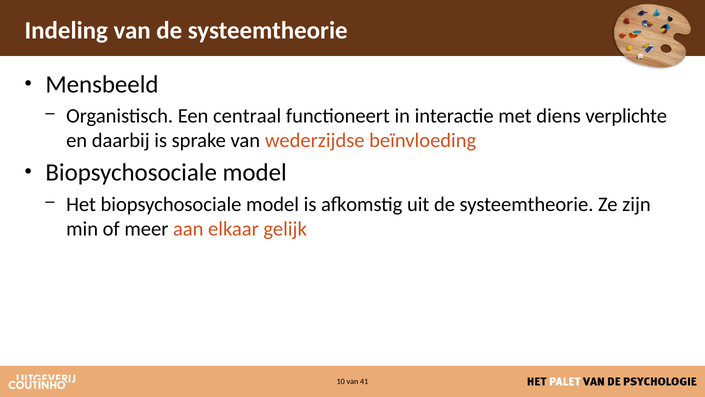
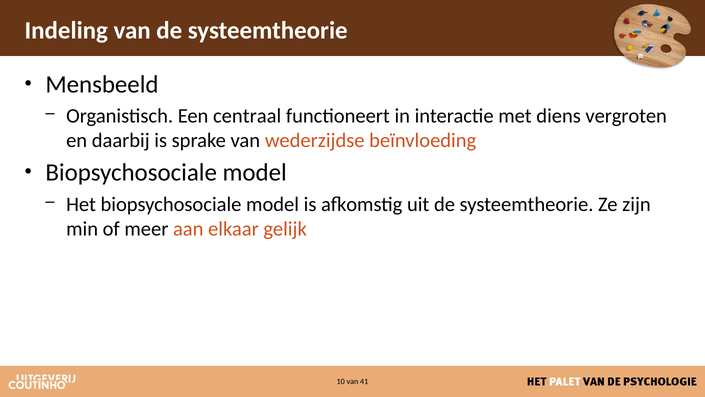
verplichte: verplichte -> vergroten (626, 116)
